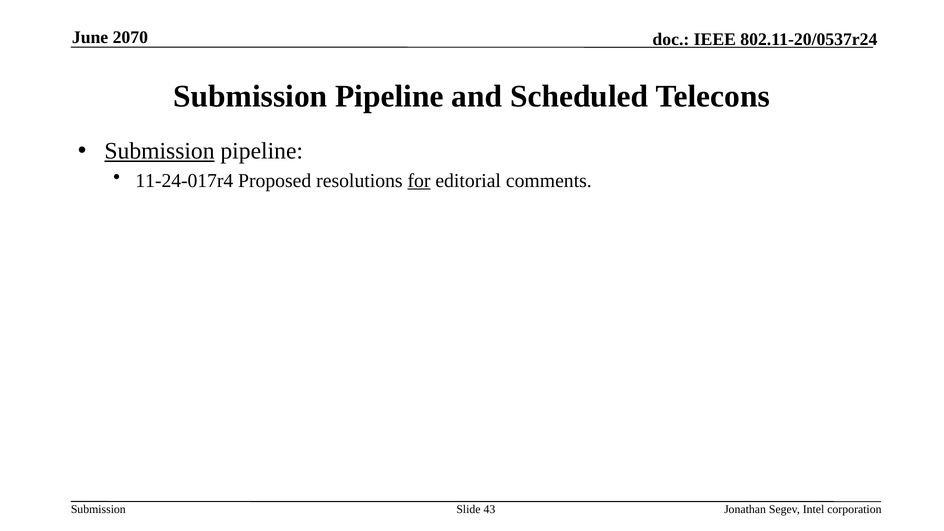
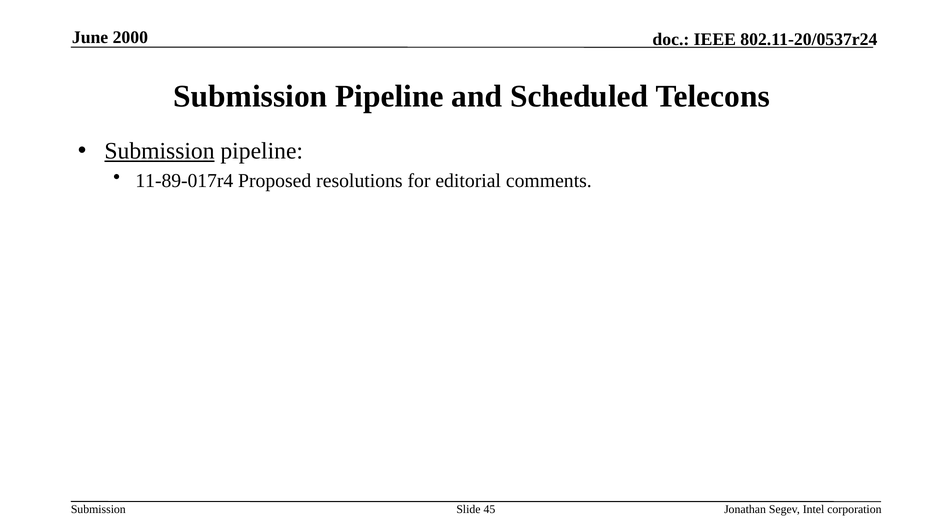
2070: 2070 -> 2000 (130, 38)
11-24-017r4: 11-24-017r4 -> 11-89-017r4 (184, 181)
for underline: present -> none (419, 181)
43: 43 -> 45 (489, 509)
